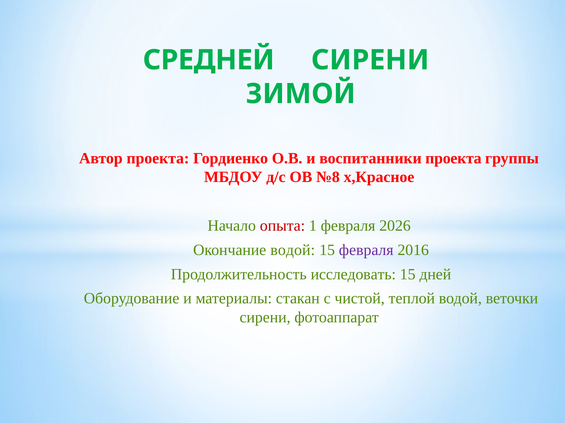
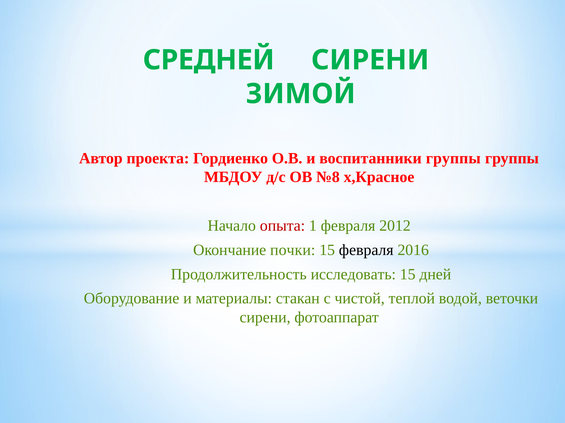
воспитанники проекта: проекта -> группы (453, 158)
2026: 2026 -> 2012 (395, 226)
Окончание водой: водой -> почки (293, 250)
февраля colour: purple -> black (366, 250)
